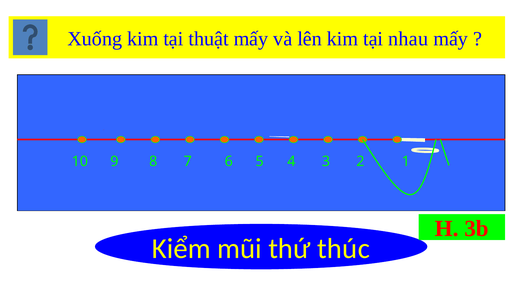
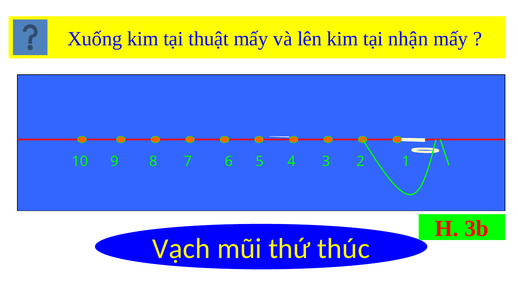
nhau: nhau -> nhận (408, 39)
Kiểm: Kiểm -> Vạch (181, 248)
